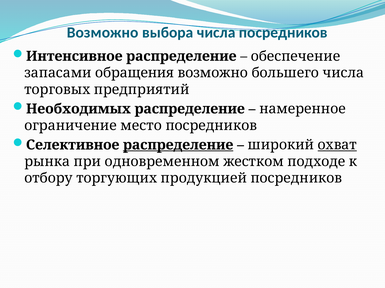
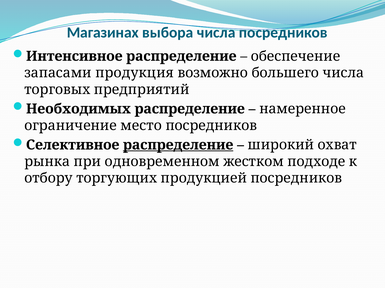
Возможно: Возможно -> Магазинах (103, 33)
обращения: обращения -> продукция (135, 73)
охват underline: present -> none (337, 145)
